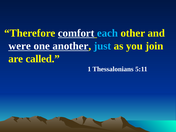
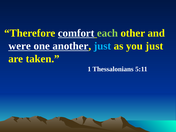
each colour: light blue -> light green (107, 33)
you join: join -> just (154, 46)
called: called -> taken (43, 59)
